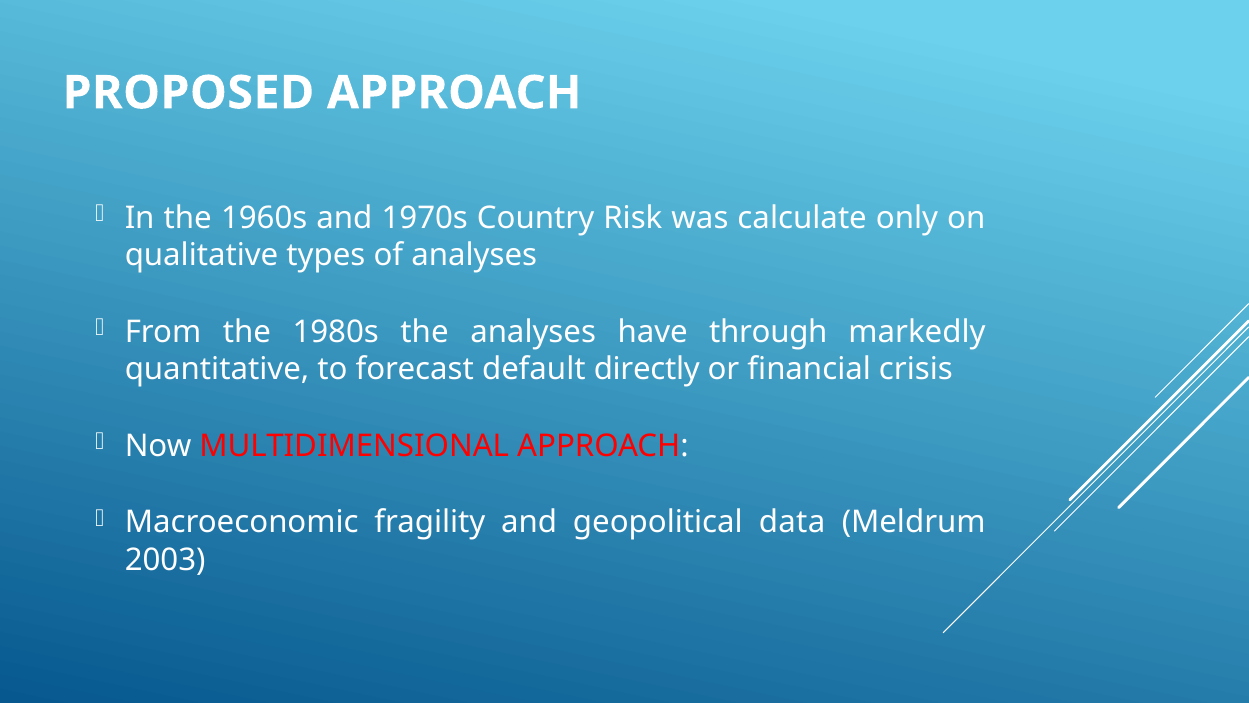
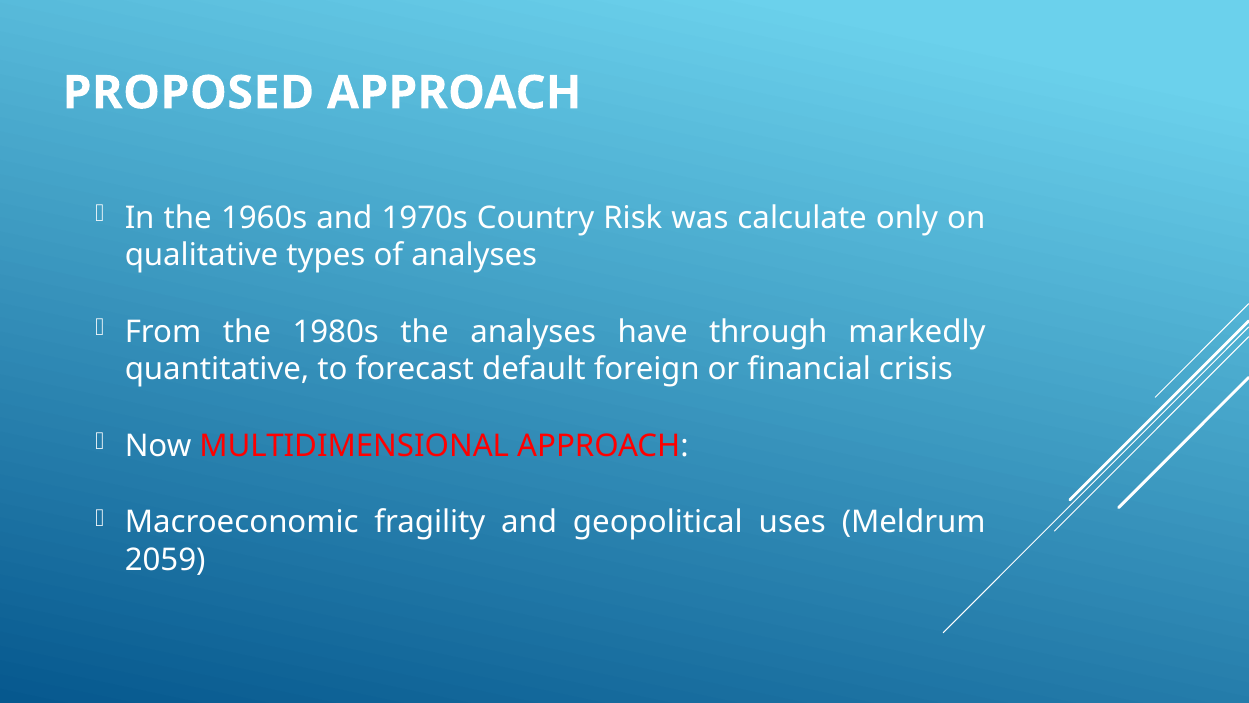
directly: directly -> foreign (647, 369)
data: data -> uses (792, 522)
2003: 2003 -> 2059 (165, 560)
